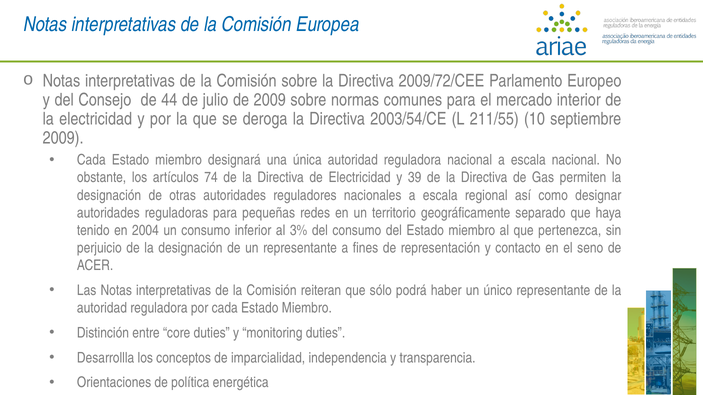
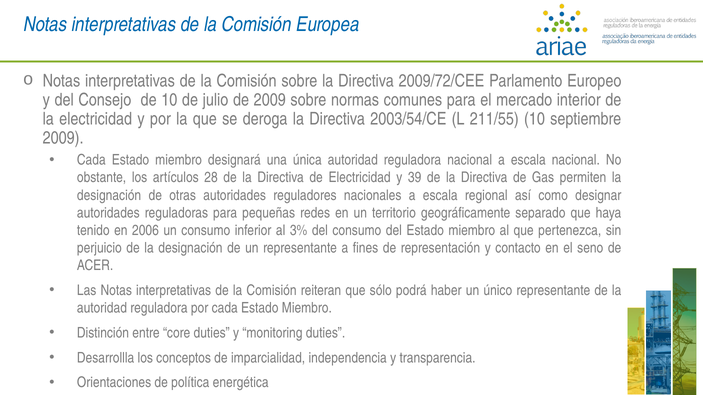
de 44: 44 -> 10 (169, 100)
74: 74 -> 28 (211, 178)
2004: 2004 -> 2006 (145, 231)
